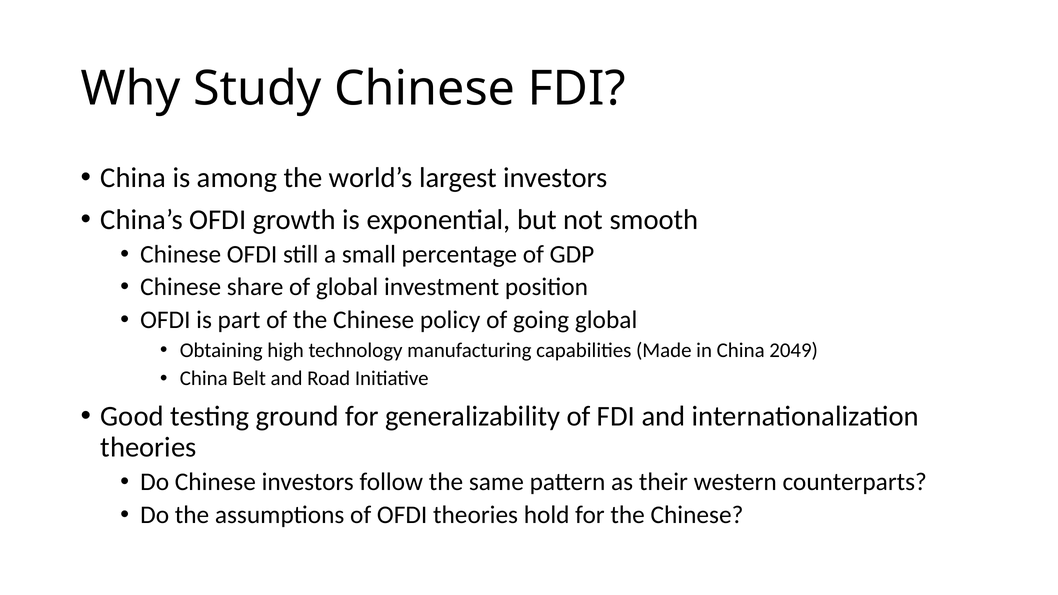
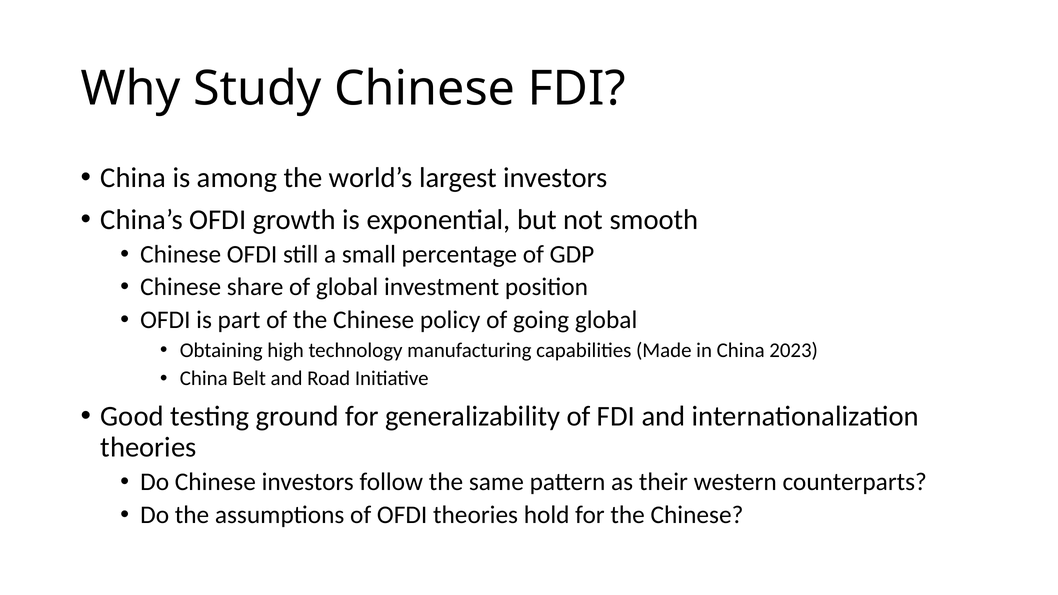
2049: 2049 -> 2023 (794, 351)
